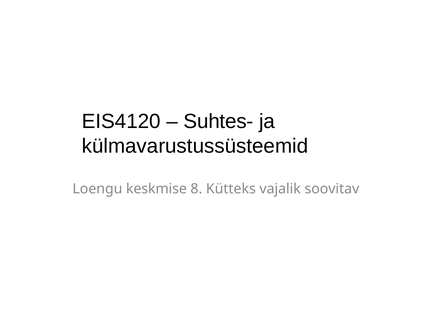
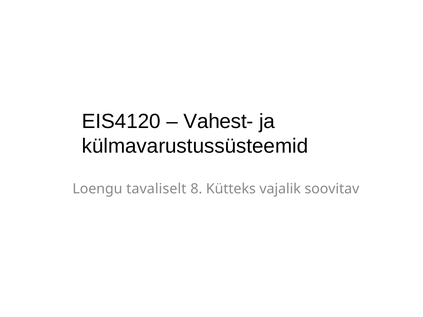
Suhtes-: Suhtes- -> Vahest- (218, 122)
keskmise: keskmise -> tavaliselt (156, 189)
